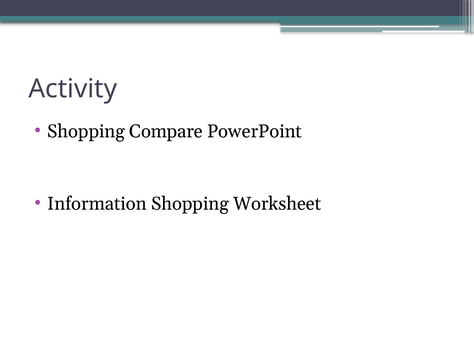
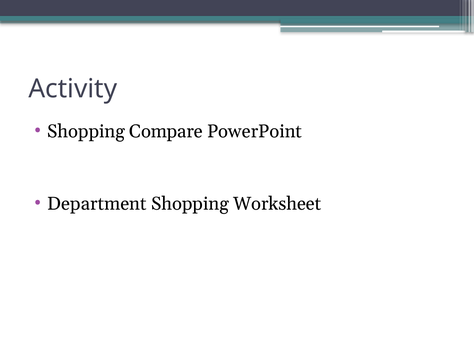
Information: Information -> Department (97, 204)
